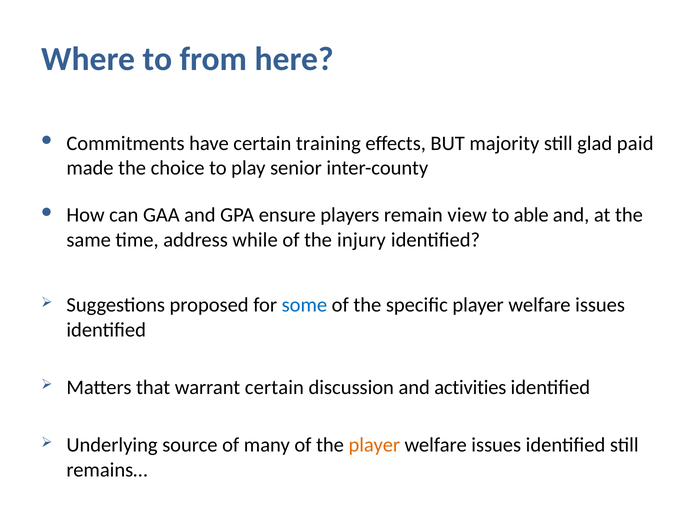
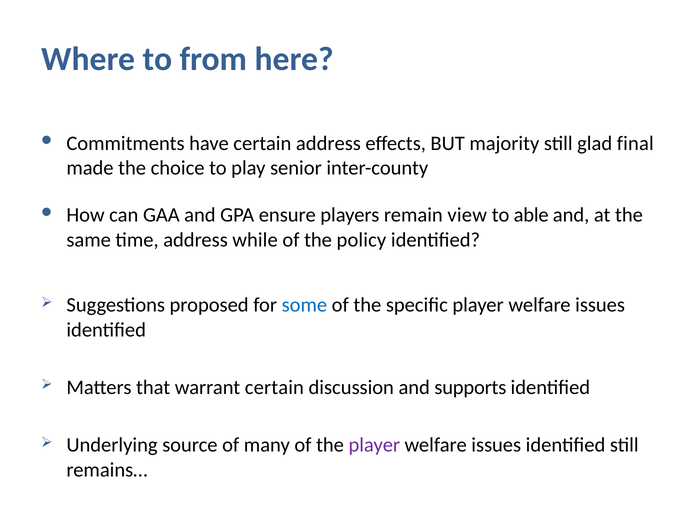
certain training: training -> address (328, 143)
paid: paid -> final (635, 143)
injury: injury -> policy (361, 240)
activities: activities -> supports (470, 387)
player colour: orange -> purple (374, 445)
